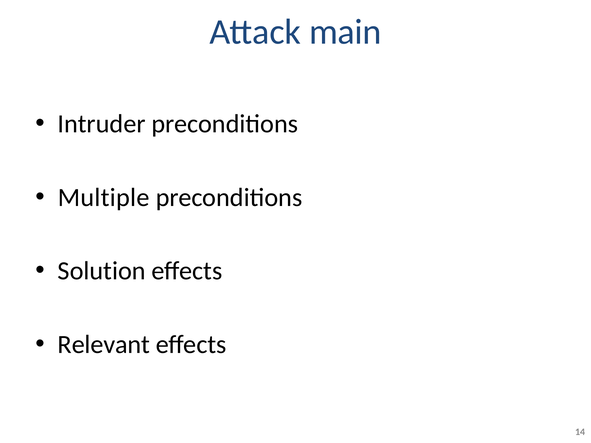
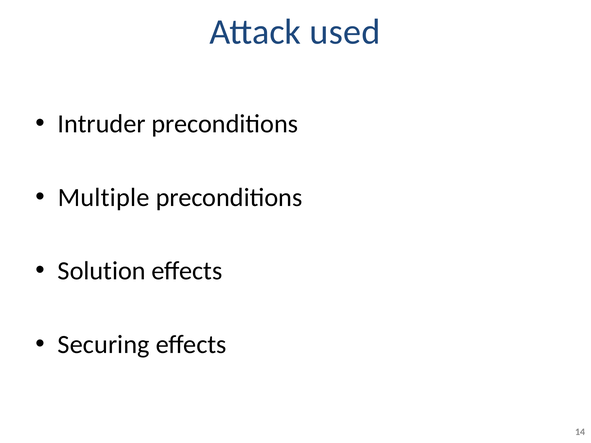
main: main -> used (345, 32)
Relevant: Relevant -> Securing (104, 345)
